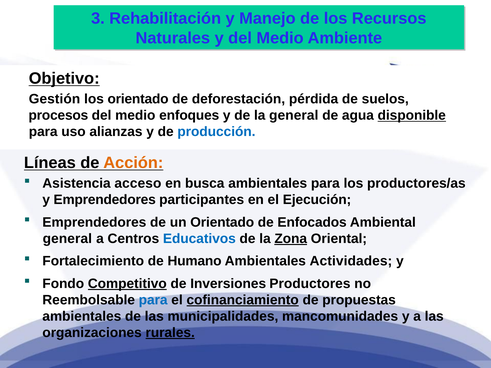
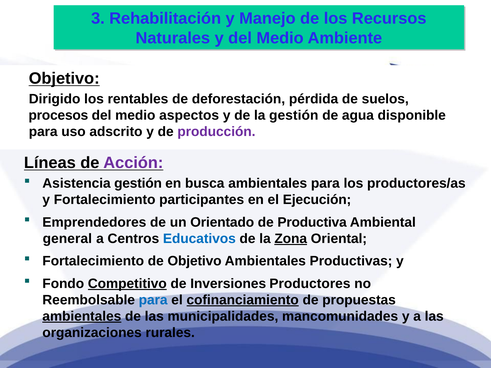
Gestión: Gestión -> Dirigido (55, 99)
los orientado: orientado -> rentables (138, 99)
enfoques: enfoques -> aspectos (189, 115)
la general: general -> gestión (294, 115)
disponible underline: present -> none (412, 115)
alianzas: alianzas -> adscrito (116, 132)
producción colour: blue -> purple (216, 132)
Acción colour: orange -> purple (133, 163)
Asistencia acceso: acceso -> gestión (138, 184)
y Emprendedores: Emprendedores -> Fortalecimiento (105, 200)
Enfocados: Enfocados -> Productiva (312, 222)
de Humano: Humano -> Objetivo (195, 261)
Actividades: Actividades -> Productivas (351, 261)
ambientales underline: none -> present (82, 317)
rurales underline: present -> none (170, 333)
